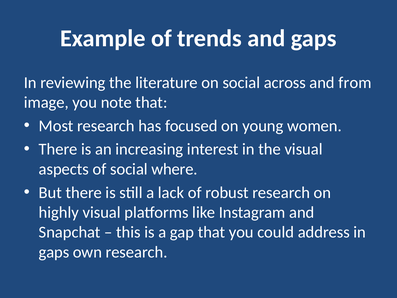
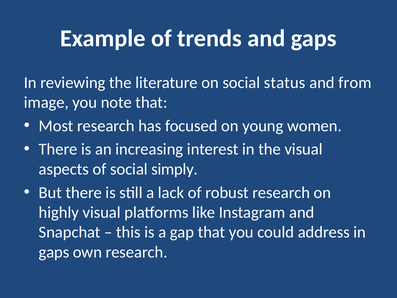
across: across -> status (285, 83)
where: where -> simply (175, 169)
